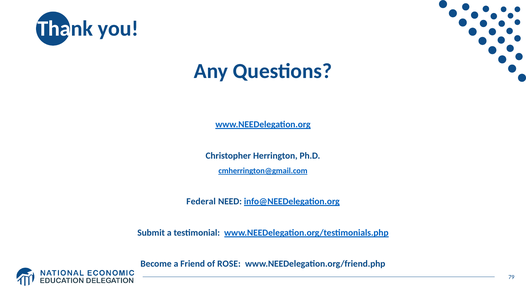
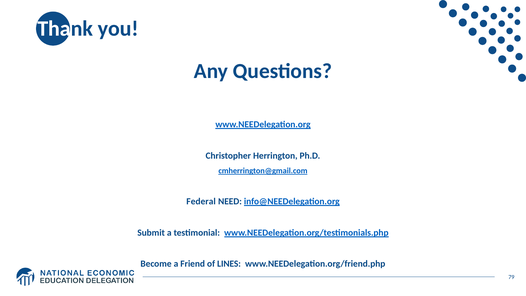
ROSE: ROSE -> LINES (229, 264)
